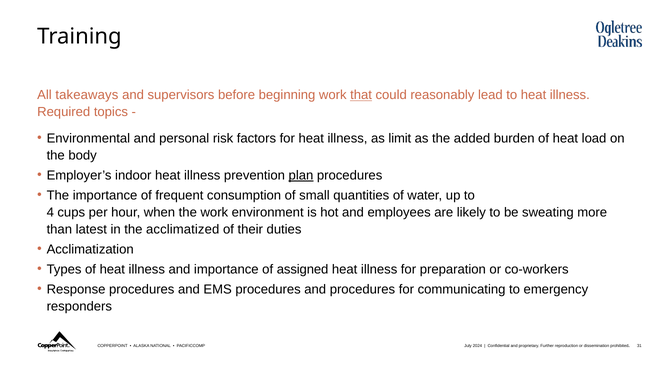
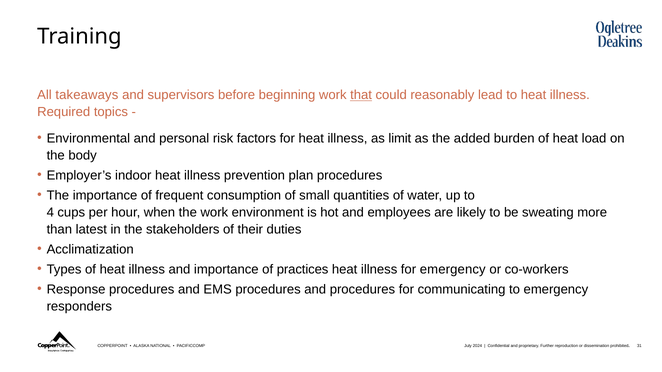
plan underline: present -> none (301, 175)
acclimatized: acclimatized -> stakeholders (183, 229)
assigned: assigned -> practices (303, 270)
for preparation: preparation -> emergency (453, 270)
